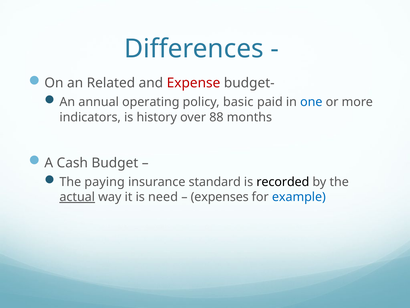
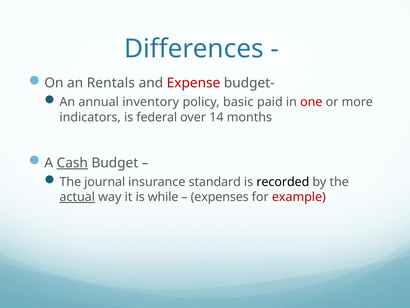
Related: Related -> Rentals (111, 83)
operating: operating -> inventory (151, 102)
one colour: blue -> red (311, 102)
history: history -> federal (157, 117)
88: 88 -> 14 (216, 117)
Cash underline: none -> present (72, 163)
paying: paying -> journal (105, 182)
need: need -> while (163, 197)
example colour: blue -> red (299, 197)
